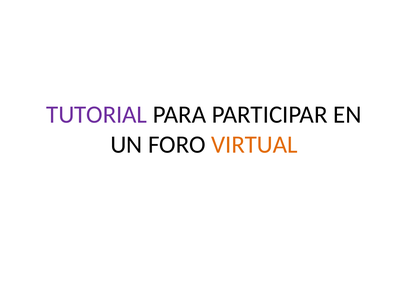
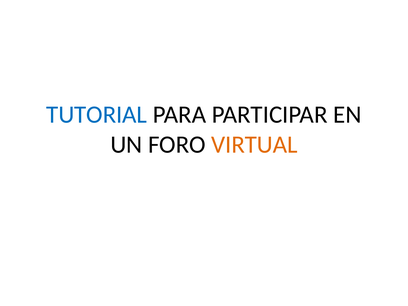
TUTORIAL colour: purple -> blue (97, 115)
